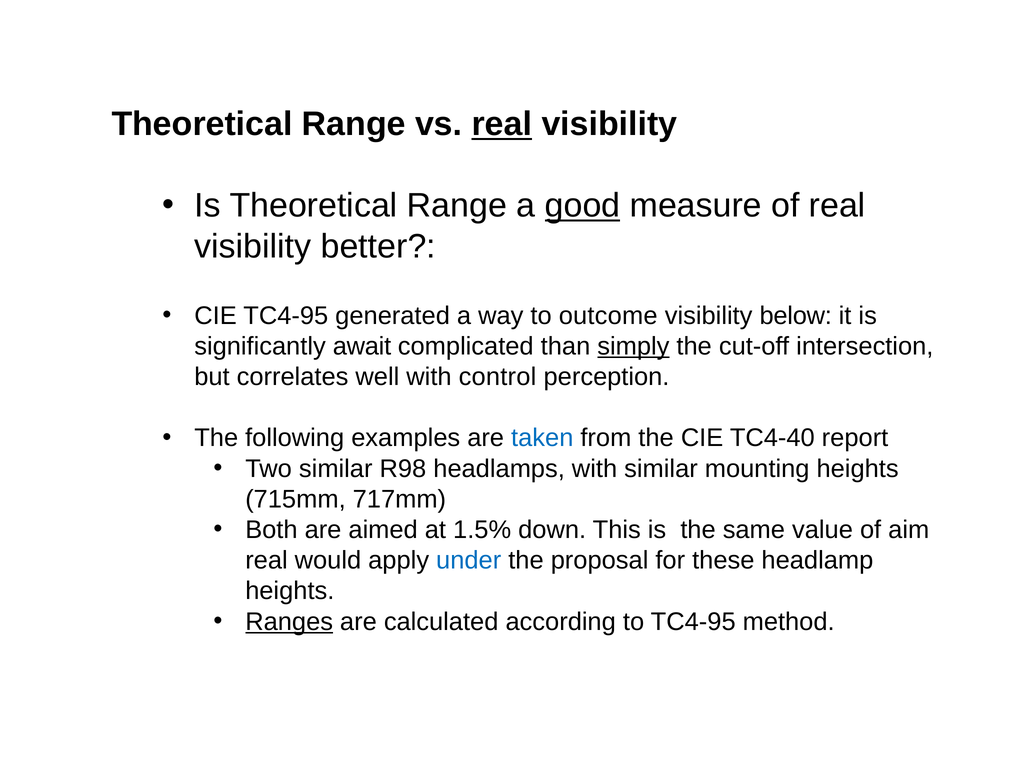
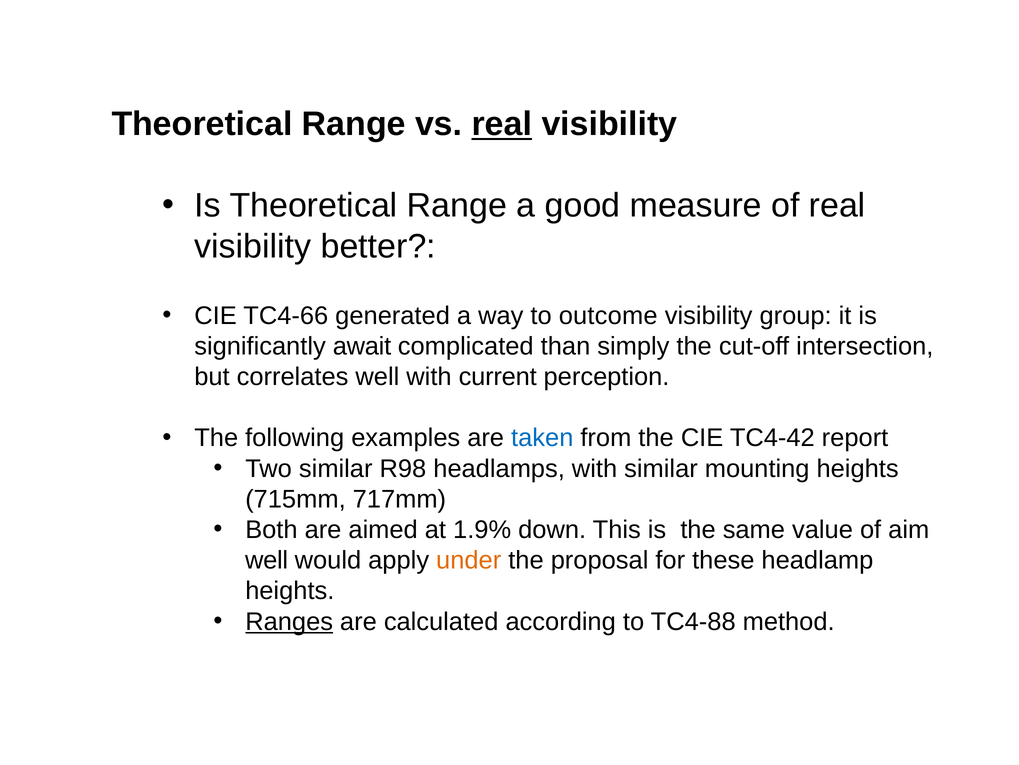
good underline: present -> none (583, 206)
CIE TC4-95: TC4-95 -> TC4-66 (286, 315)
below: below -> group (796, 315)
simply underline: present -> none (633, 346)
control: control -> current (498, 376)
TC4-40: TC4-40 -> TC4-42 (772, 438)
1.5%: 1.5% -> 1.9% (482, 529)
real: real -> well (267, 560)
under colour: blue -> orange (469, 560)
to TC4-95: TC4-95 -> TC4-88 (693, 621)
